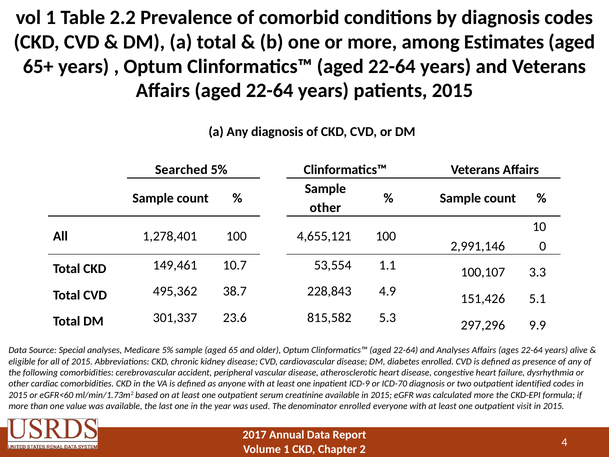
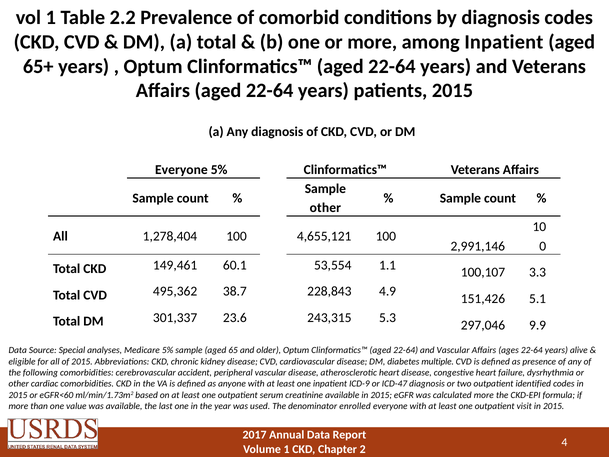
among Estimates: Estimates -> Inpatient (504, 42)
Searched: Searched -> Everyone (181, 170)
1,278,401: 1,278,401 -> 1,278,404 (170, 236)
10.7: 10.7 -> 60.1 (235, 265)
815,582: 815,582 -> 243,315 (329, 318)
297,296: 297,296 -> 297,046 (483, 325)
and Analyses: Analyses -> Vascular (453, 350)
diabetes enrolled: enrolled -> multiple (438, 361)
ICD-70: ICD-70 -> ICD-47 (394, 384)
